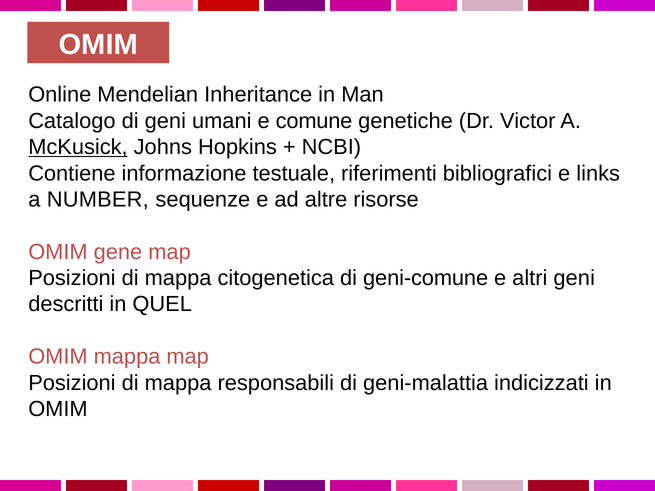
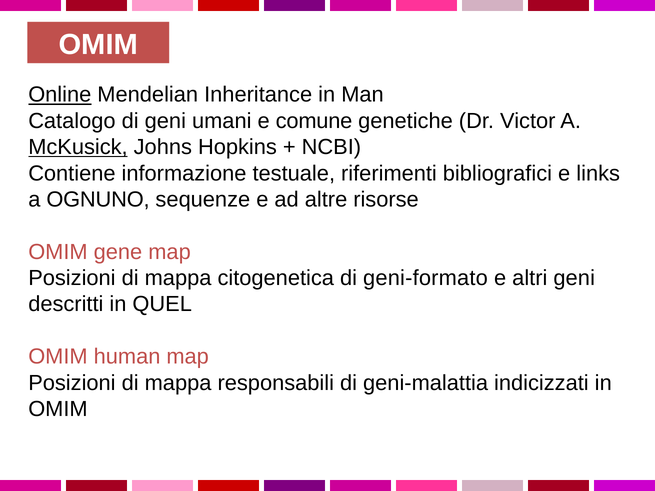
Online underline: none -> present (60, 95)
NUMBER: NUMBER -> OGNUNO (98, 200)
geni-comune: geni-comune -> geni-formato (425, 278)
OMIM mappa: mappa -> human (127, 357)
